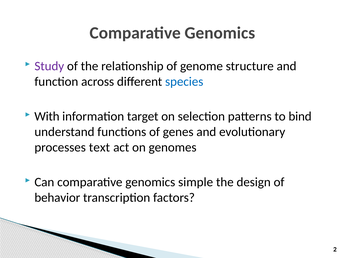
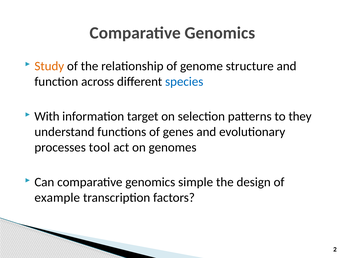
Study colour: purple -> orange (49, 66)
bind: bind -> they (300, 117)
text: text -> tool (99, 148)
behavior: behavior -> example (57, 198)
